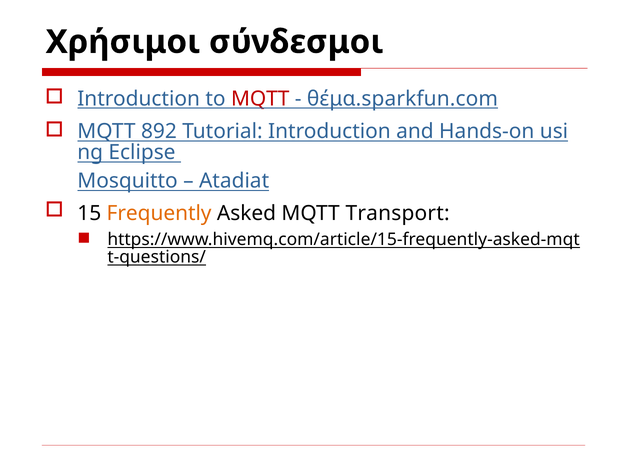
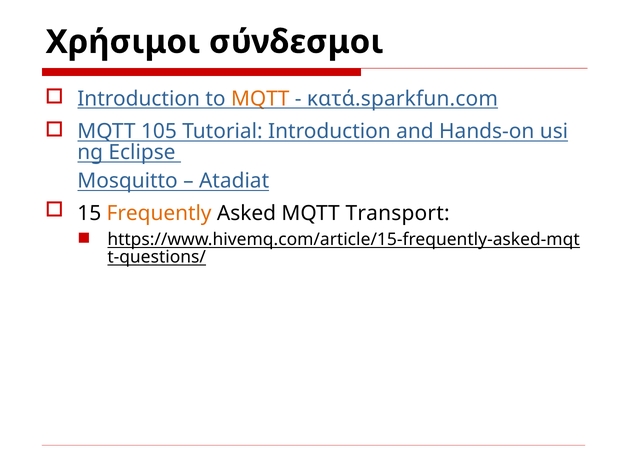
MQTT colour: red -> orange (260, 99)
θέμα.sparkfun.com: θέμα.sparkfun.com -> κατά.sparkfun.com (402, 99)
892: 892 -> 105 (159, 131)
